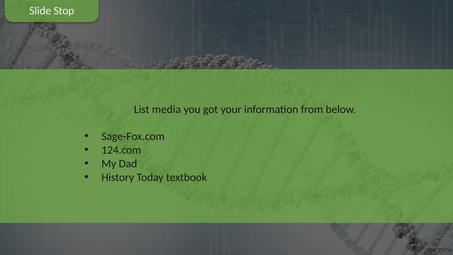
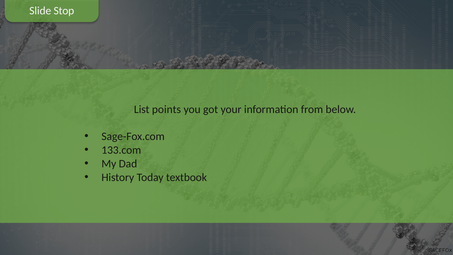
media: media -> points (166, 109)
124.com: 124.com -> 133.com (121, 150)
